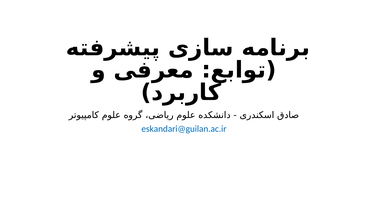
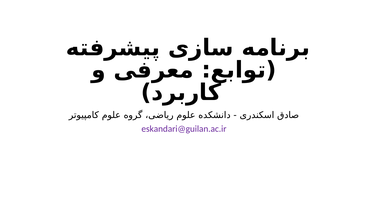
eskandari@guilan.ac.ir colour: blue -> purple (184, 129)
